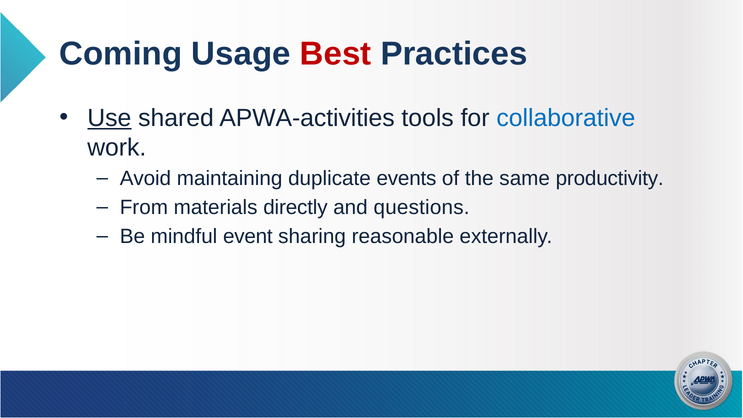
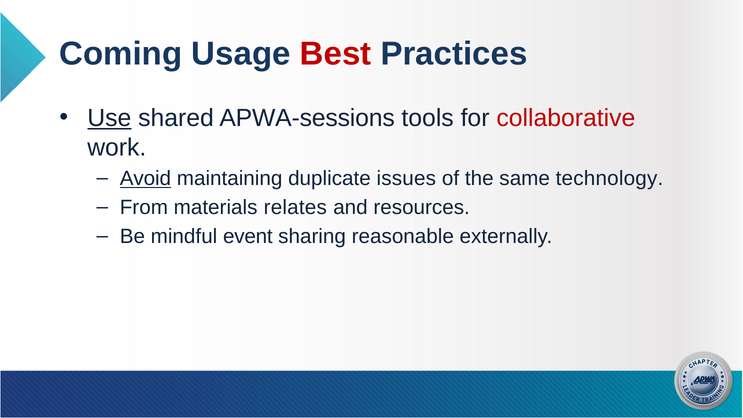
APWA-activities: APWA-activities -> APWA-sessions (307, 118)
collaborative colour: blue -> red (566, 118)
Avoid underline: none -> present (145, 179)
events: events -> issues (406, 179)
productivity: productivity -> technology (609, 179)
directly: directly -> relates (295, 208)
questions: questions -> resources (422, 208)
